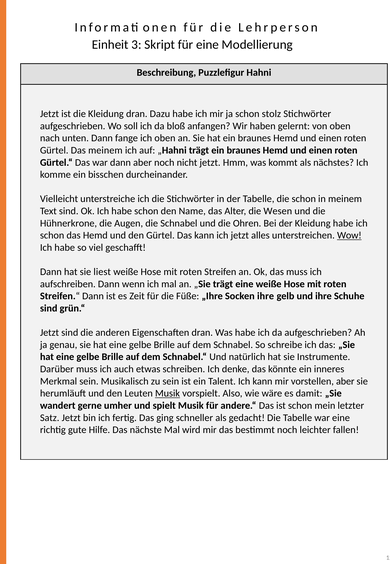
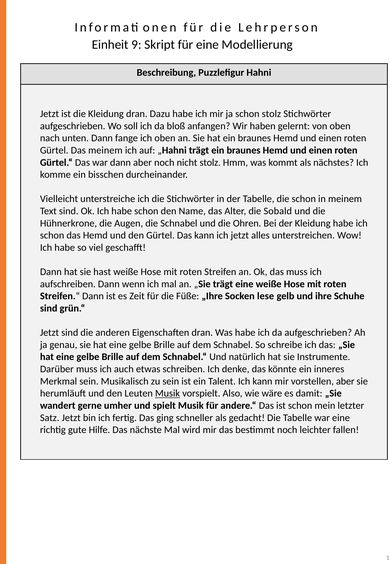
3: 3 -> 9 (137, 45)
nicht jetzt: jetzt -> stolz (210, 162)
Wesen: Wesen -> Sobald (278, 211)
Wow underline: present -> none (349, 235)
liest: liest -> hast (102, 272)
Socken ihre: ihre -> lese (266, 296)
